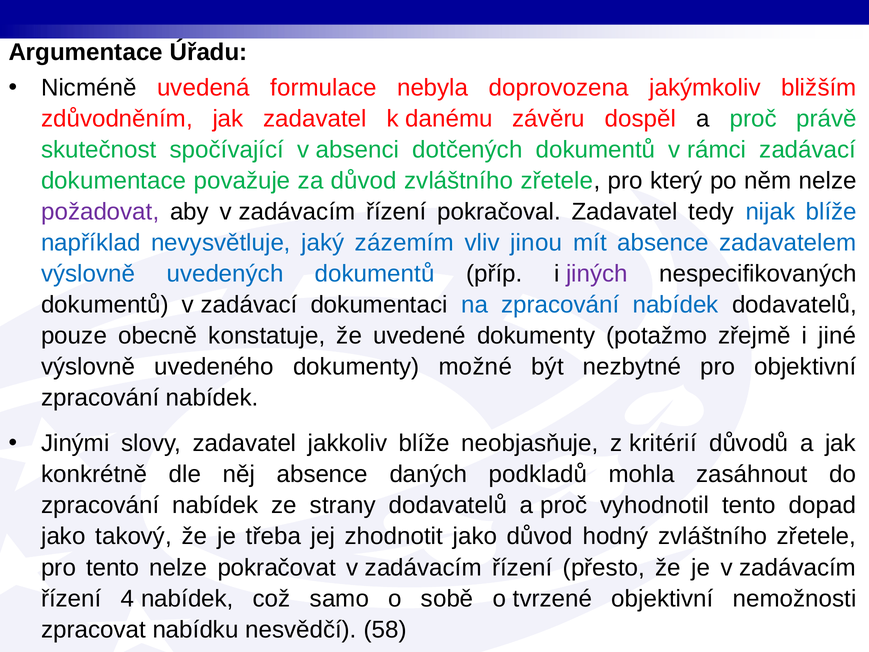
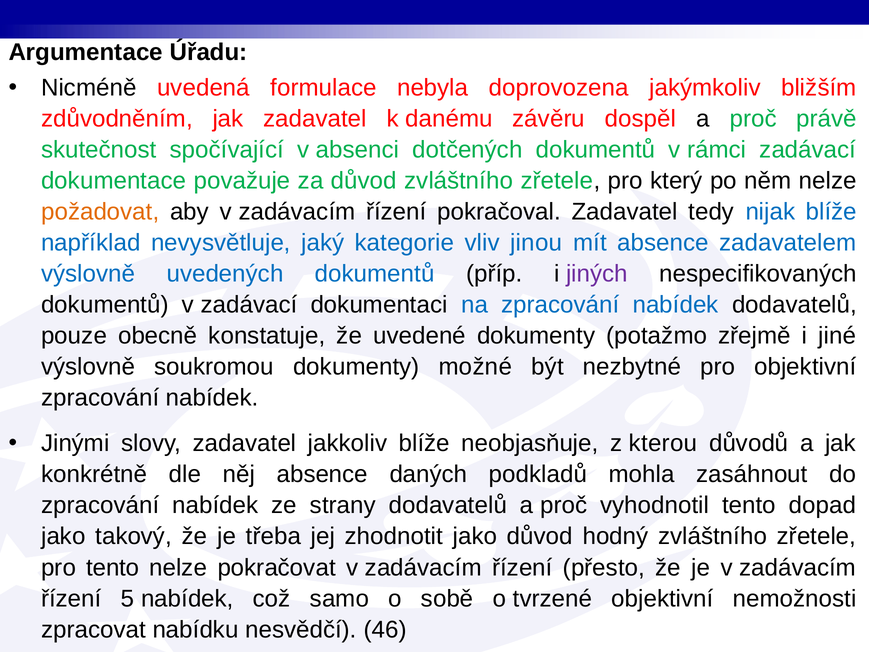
požadovat colour: purple -> orange (100, 212)
zázemím: zázemím -> kategorie (404, 243)
uvedeného: uvedeného -> soukromou (214, 367)
kritérií: kritérií -> kterou (663, 443)
4: 4 -> 5 (128, 598)
58: 58 -> 46 (385, 629)
